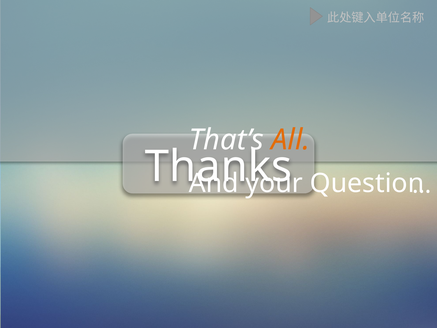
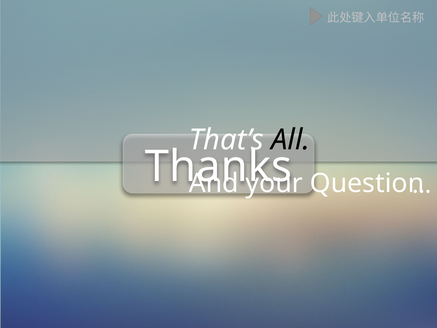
All colour: orange -> black (291, 140)
